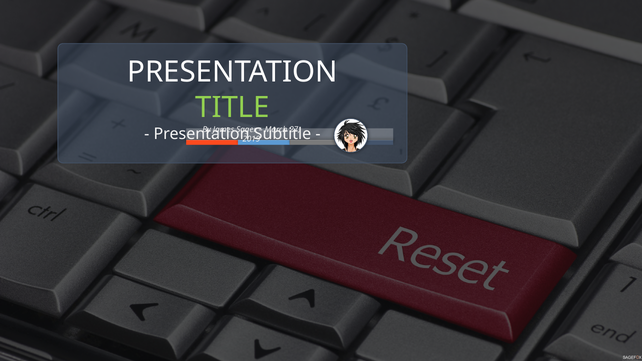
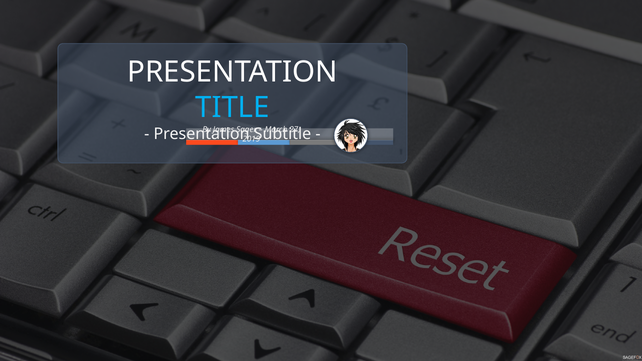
TITLE colour: light green -> light blue (232, 108)
